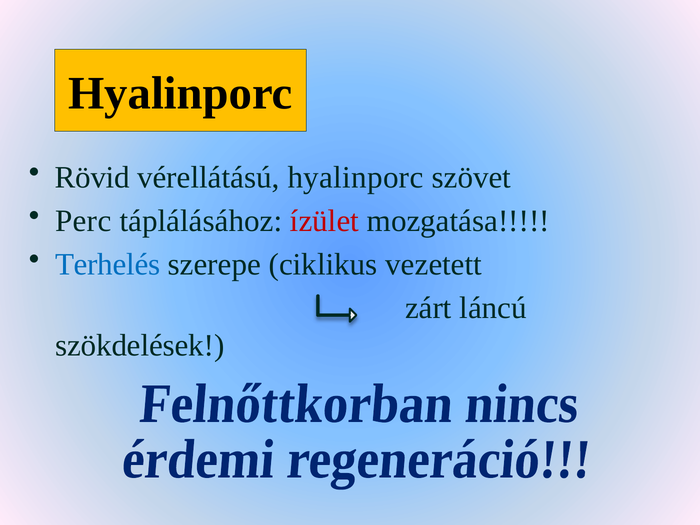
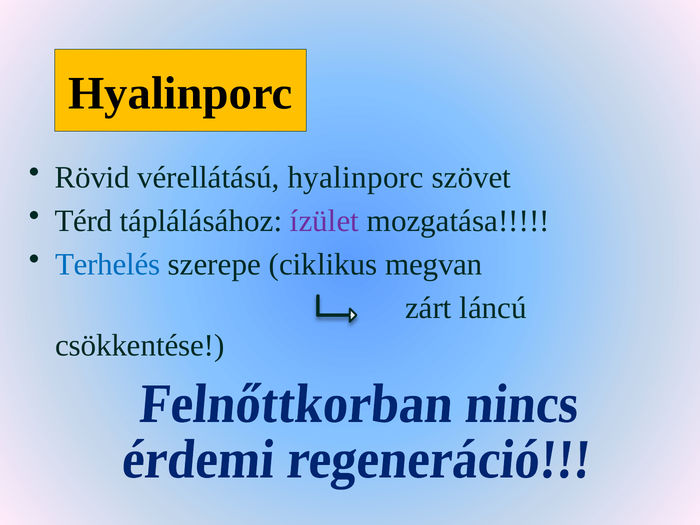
Perc: Perc -> Térd (84, 221)
ízület colour: red -> purple (324, 221)
vezetett: vezetett -> megvan (434, 265)
szökdelések: szökdelések -> csökkentése (140, 345)
